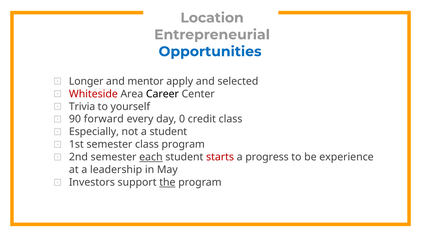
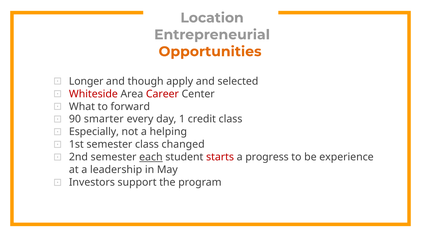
Opportunities colour: blue -> orange (210, 52)
mentor: mentor -> though (146, 81)
Career colour: black -> red (162, 94)
Trivia: Trivia -> What (82, 106)
yourself: yourself -> forward (130, 106)
forward: forward -> smarter (104, 119)
0: 0 -> 1 (182, 119)
a student: student -> helping (168, 132)
class program: program -> changed (183, 144)
the underline: present -> none (167, 182)
